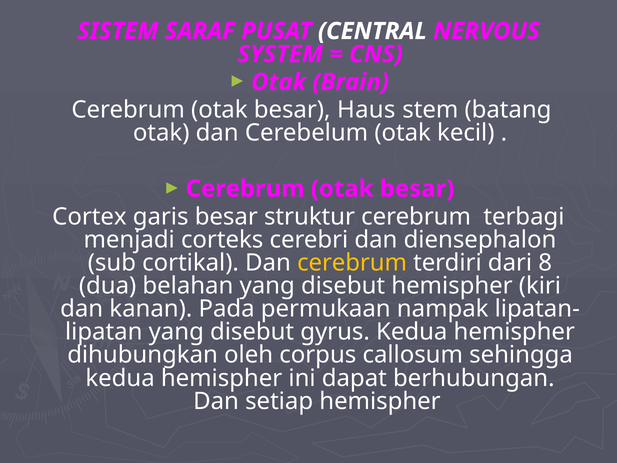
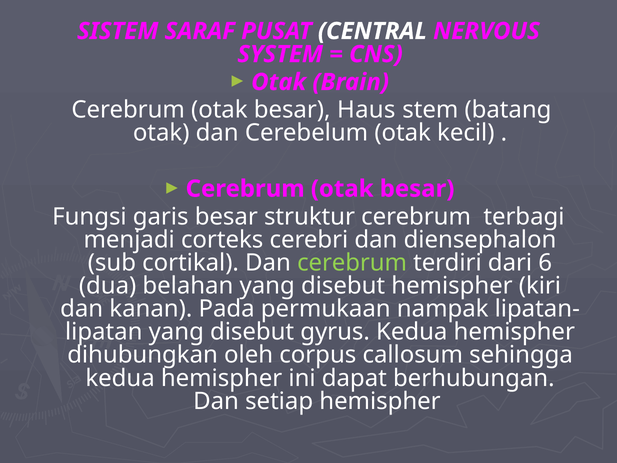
Cortex: Cortex -> Fungsi (89, 217)
cerebrum colour: yellow -> light green (352, 263)
8: 8 -> 6 (545, 263)
